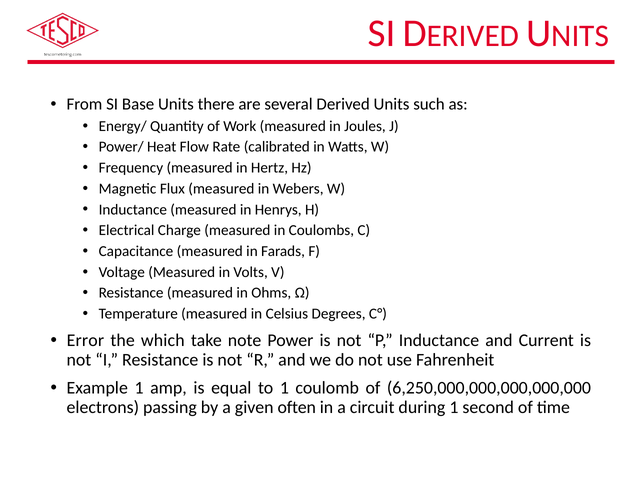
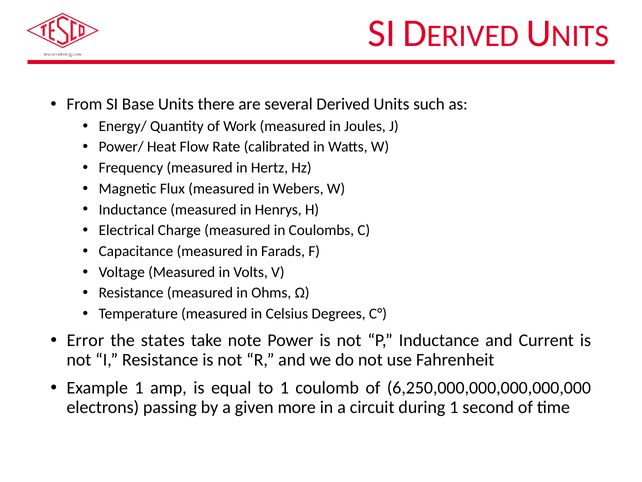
which: which -> states (163, 340)
often: often -> more (297, 407)
